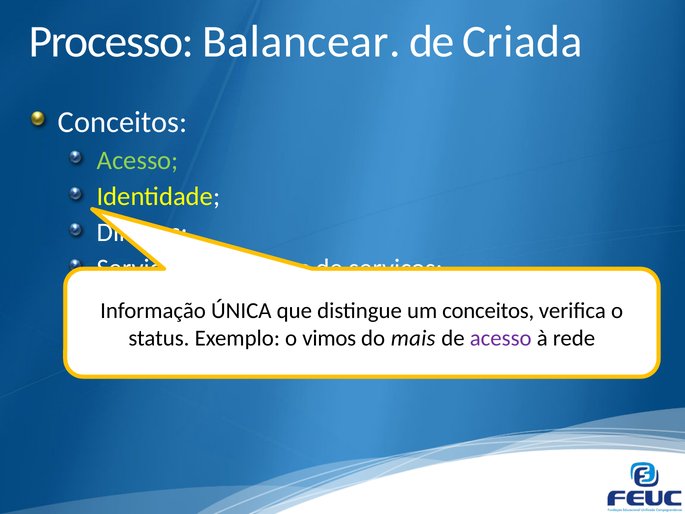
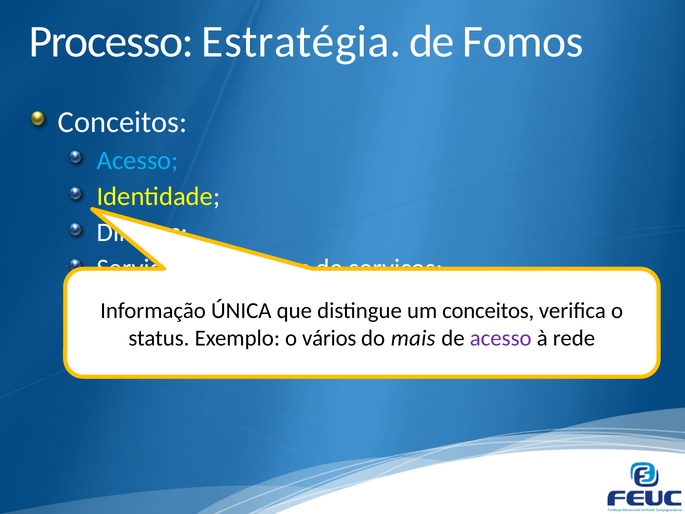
Balancear: Balancear -> Estratégia (301, 42)
Criada: Criada -> Fomos (523, 42)
Acesso colour: light green -> light blue (138, 160)
vimos: vimos -> vários (329, 338)
